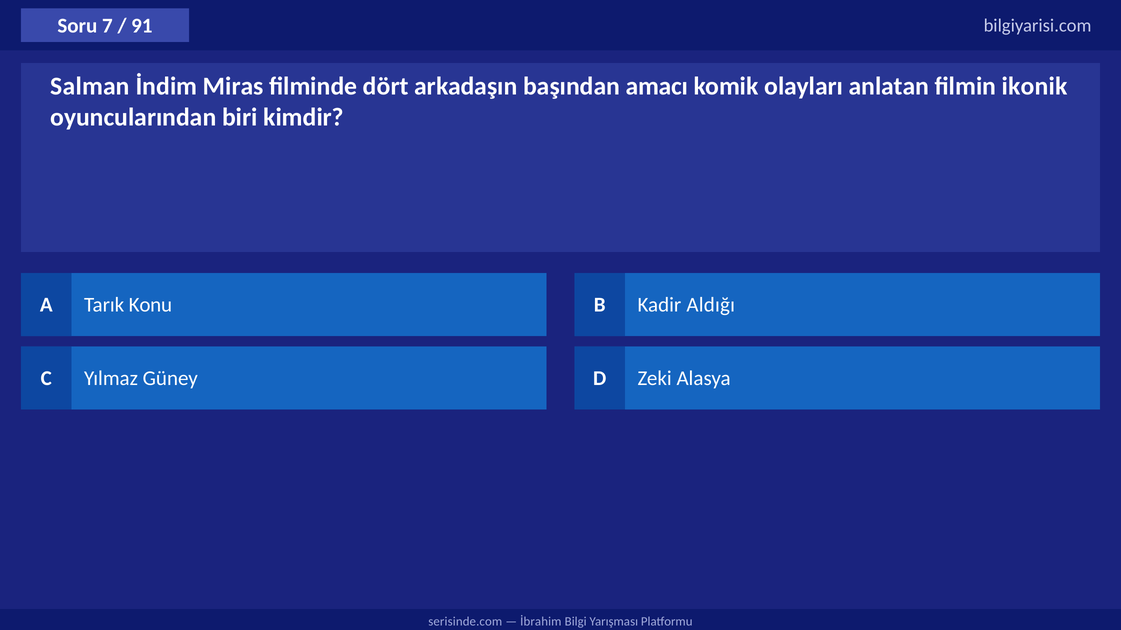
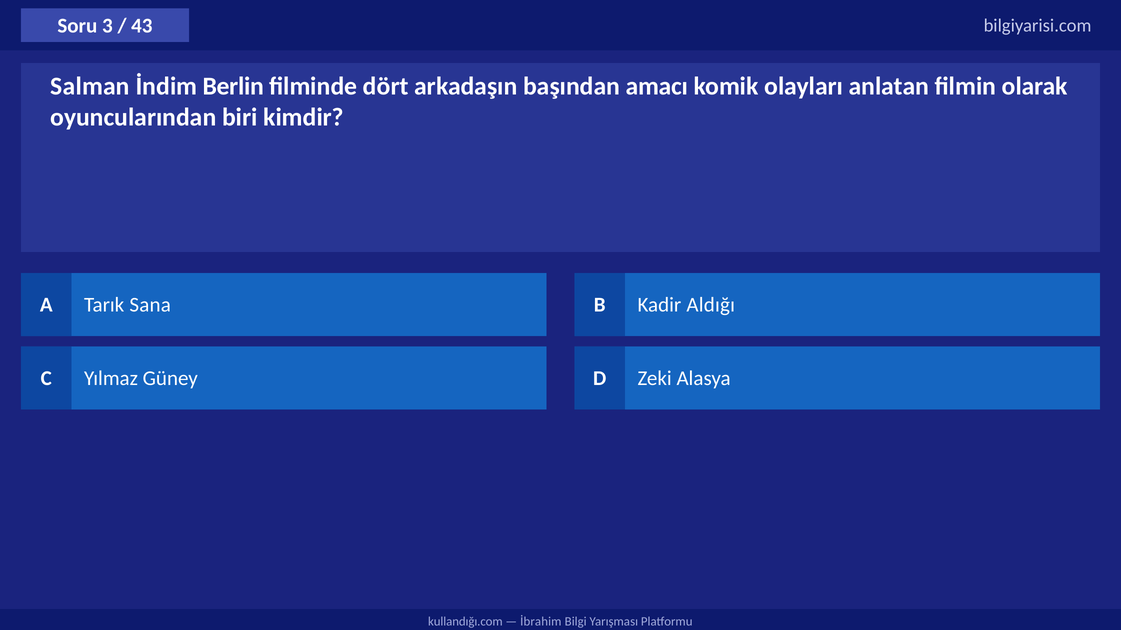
7: 7 -> 3 (107, 26)
91: 91 -> 43 (142, 26)
Miras: Miras -> Berlin (233, 86)
ikonik: ikonik -> olarak (1035, 86)
Konu: Konu -> Sana (150, 305)
serisinde.com: serisinde.com -> kullandığı.com (465, 622)
